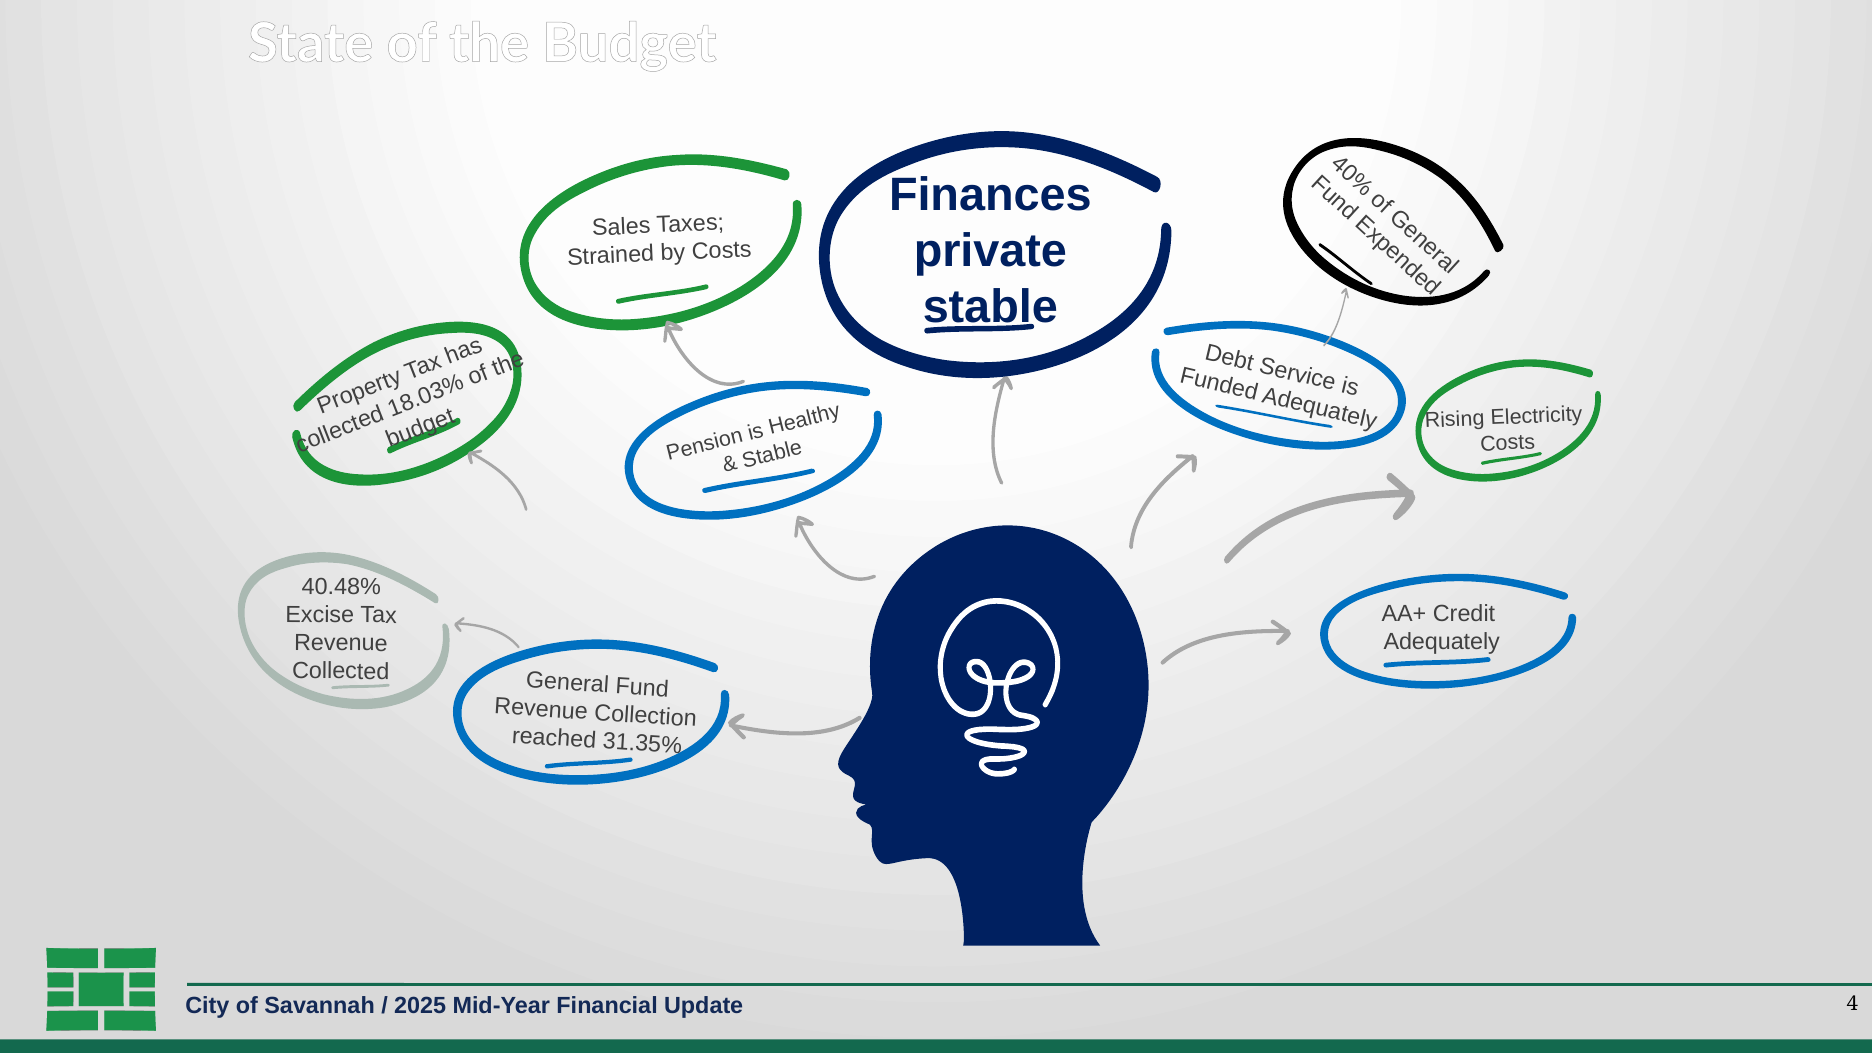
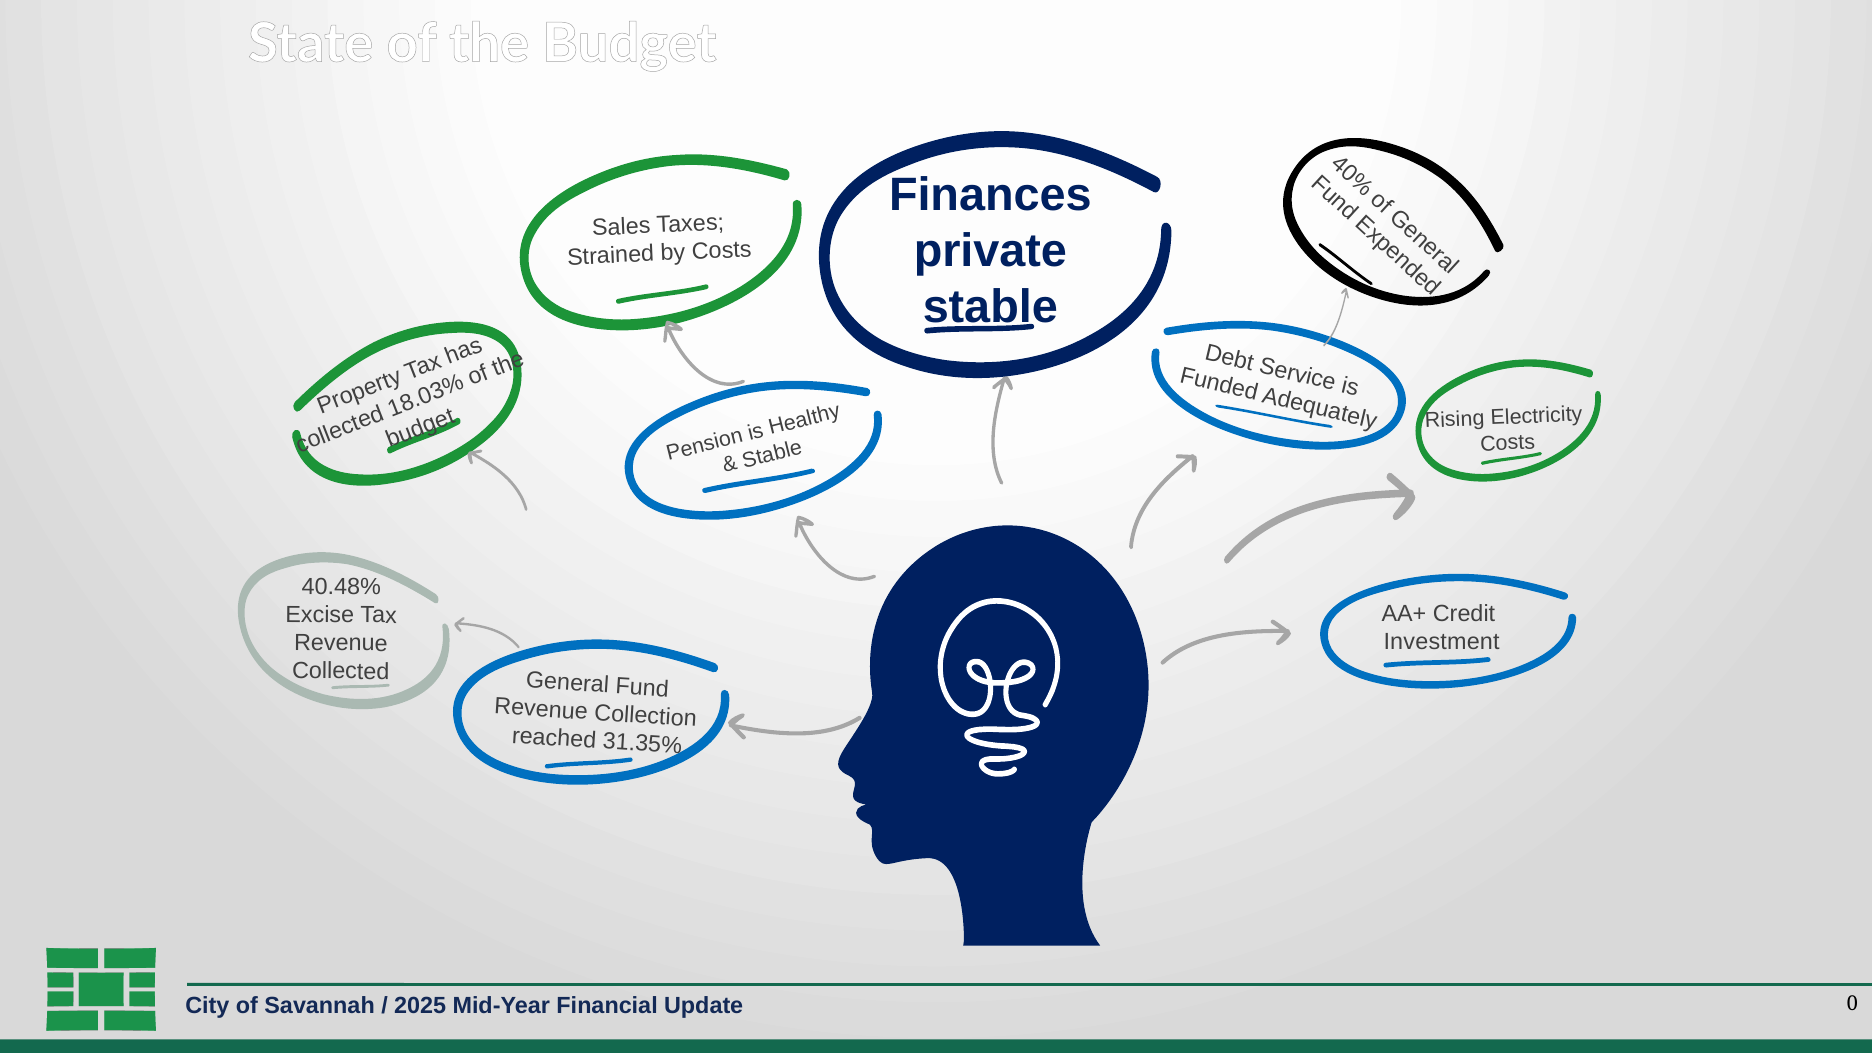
Adequately: Adequately -> Investment (1442, 641)
4: 4 -> 0 (1852, 1004)
